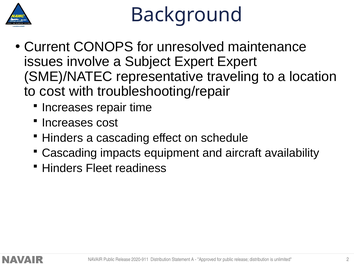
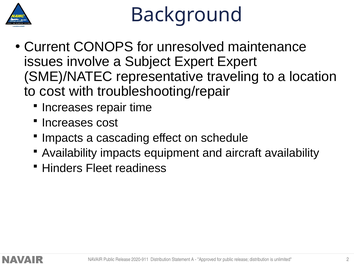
Hinders: Hinders -> Impacts (62, 138)
Cascading: Cascading -> Availability (69, 153)
